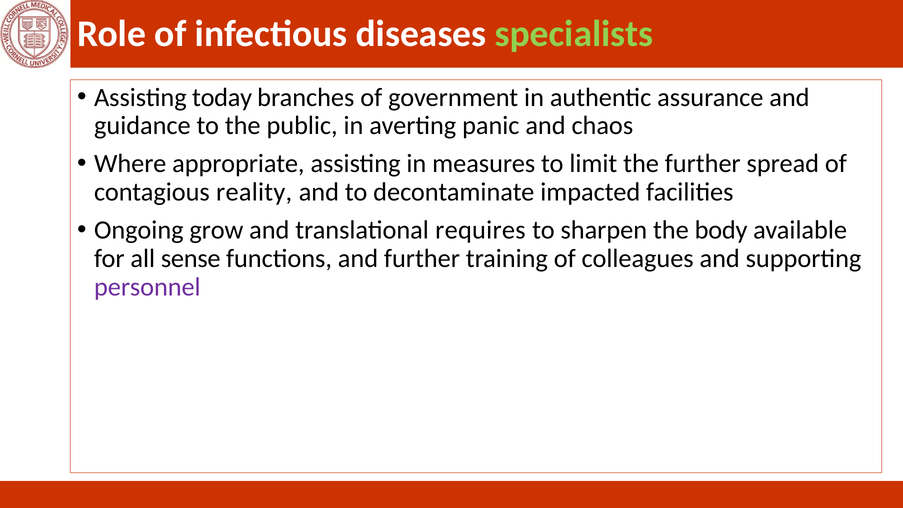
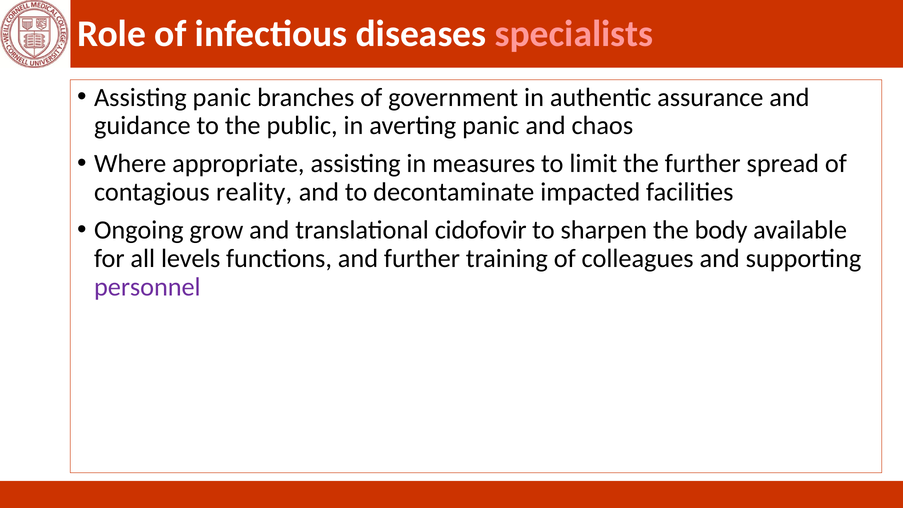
specialists colour: light green -> pink (574, 34)
Assisting today: today -> panic (222, 97)
requires: requires -> cidofovir (481, 230)
sense: sense -> levels (191, 258)
